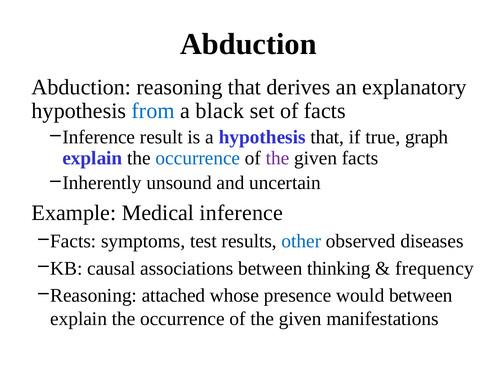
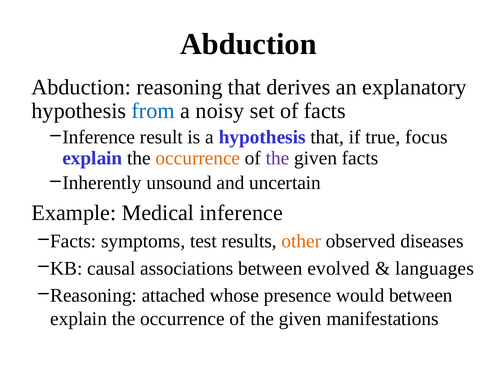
black: black -> noisy (220, 111)
graph: graph -> focus (426, 137)
occurrence colour: blue -> orange (198, 158)
other colour: blue -> orange (301, 241)
thinking: thinking -> evolved (339, 268)
frequency: frequency -> languages (435, 268)
